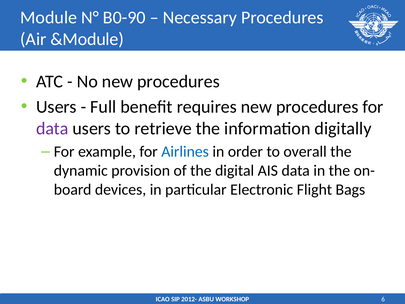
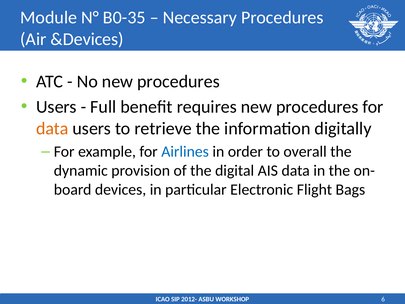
B0-90: B0-90 -> B0-35 (124, 17)
&Module: &Module -> &Devices (87, 39)
data colour: purple -> orange (52, 128)
